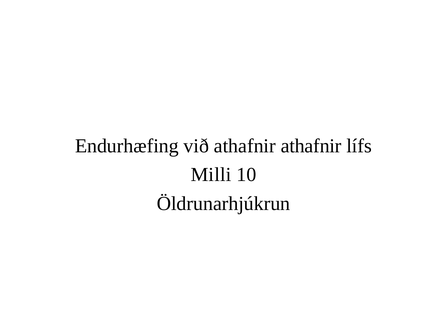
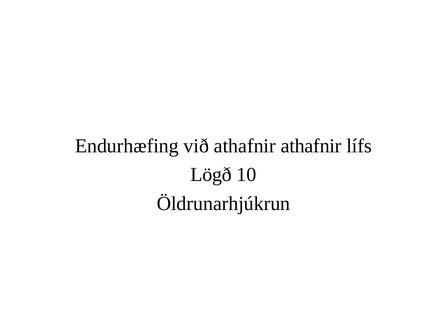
Milli: Milli -> Lögð (211, 175)
